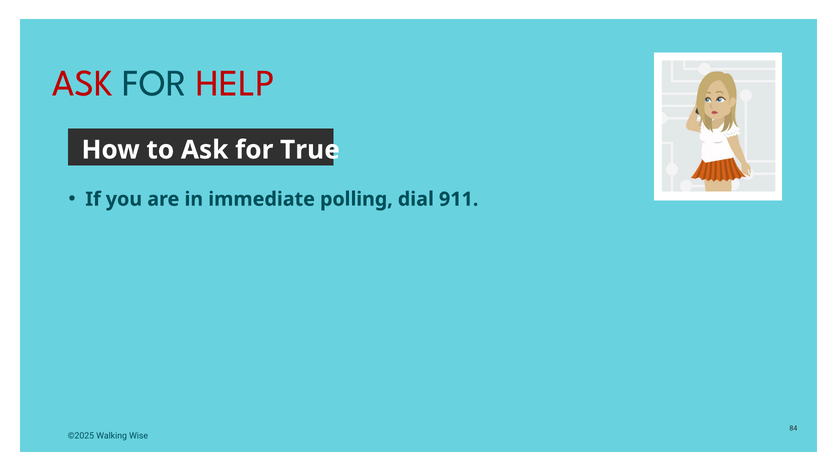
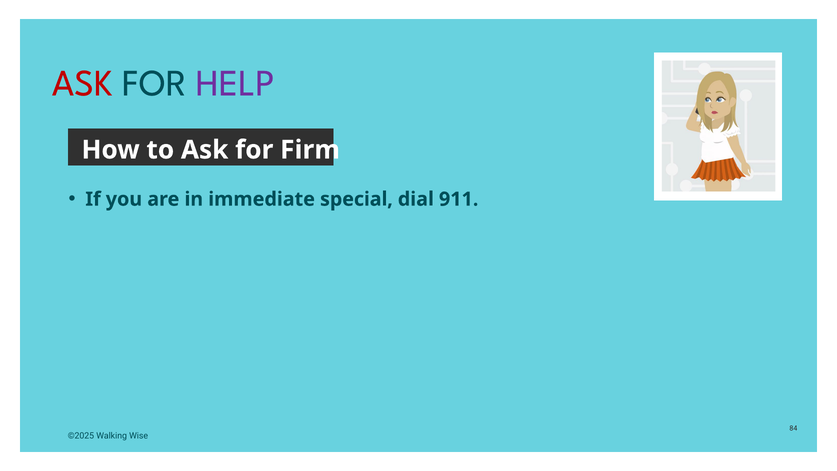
HELP colour: red -> purple (235, 83)
True: True -> Firm (310, 150)
polling: polling -> special (356, 199)
